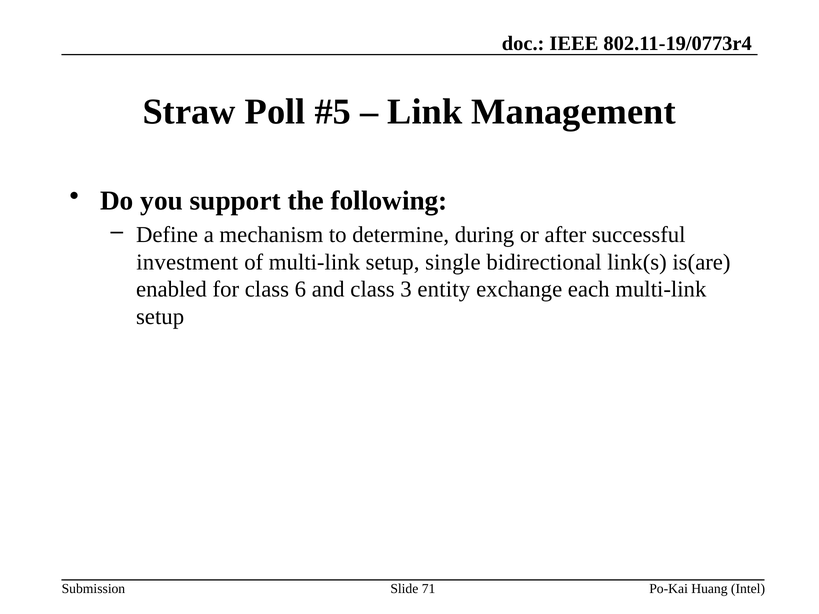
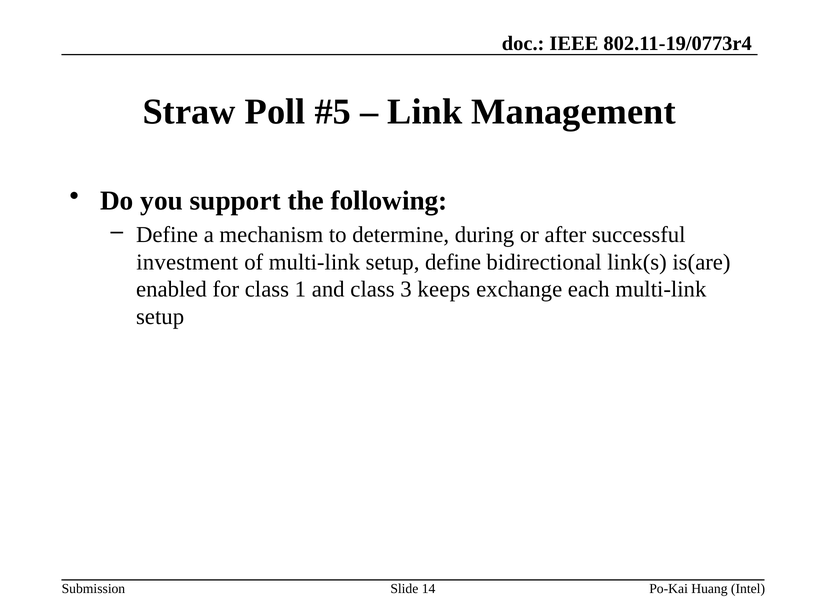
setup single: single -> define (453, 262)
6: 6 -> 1 (300, 289)
entity: entity -> keeps (444, 289)
71: 71 -> 14 (429, 589)
